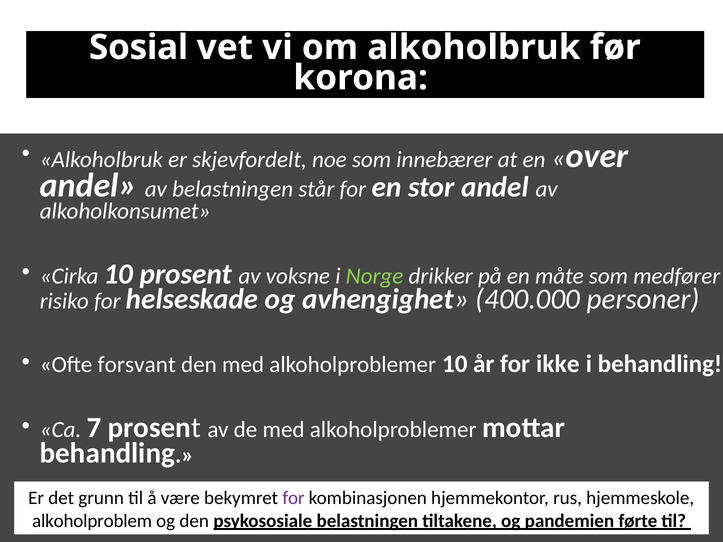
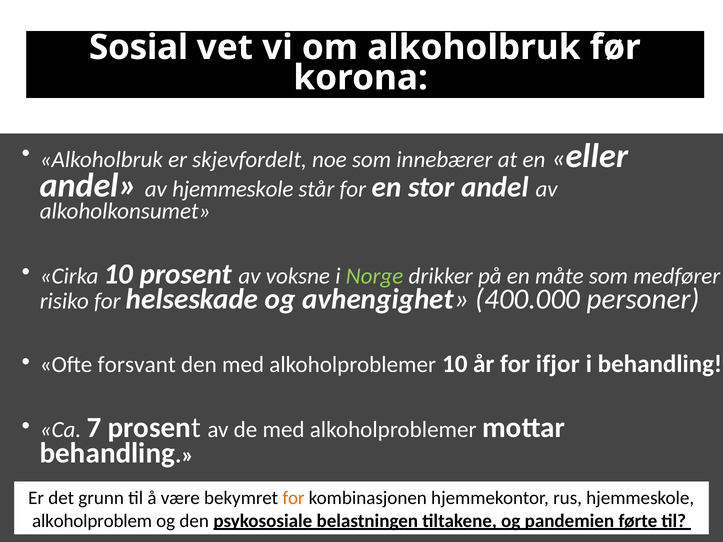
over: over -> eller (597, 156)
av belastningen: belastningen -> hjemmeskole (233, 189)
ikke: ikke -> ifjor (558, 364)
for colour: purple -> orange (294, 498)
